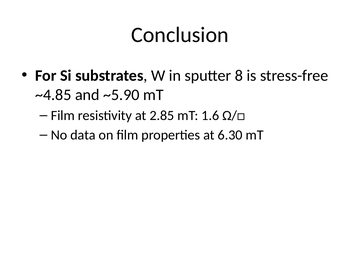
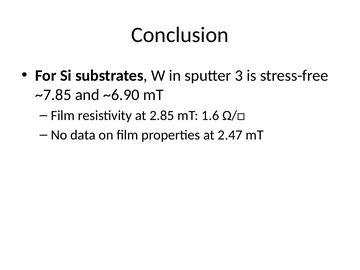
8: 8 -> 3 (239, 76)
~4.85: ~4.85 -> ~7.85 (53, 95)
~5.90: ~5.90 -> ~6.90 (121, 95)
6.30: 6.30 -> 2.47 (230, 135)
